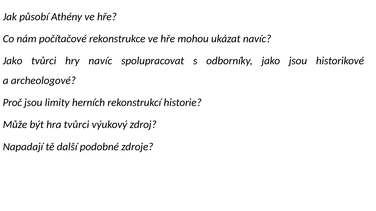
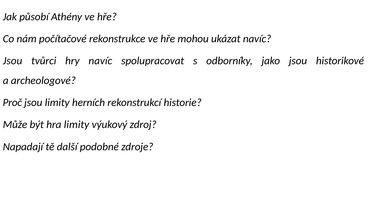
Jako: Jako -> Jsou (13, 61)
hra tvůrci: tvůrci -> limity (77, 125)
